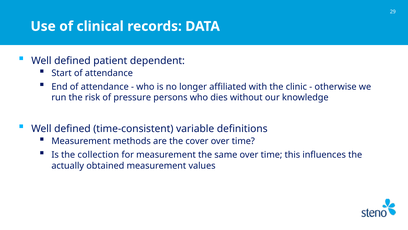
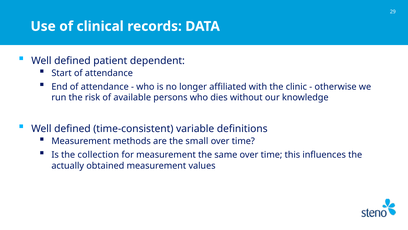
pressure: pressure -> available (132, 97)
cover: cover -> small (197, 141)
